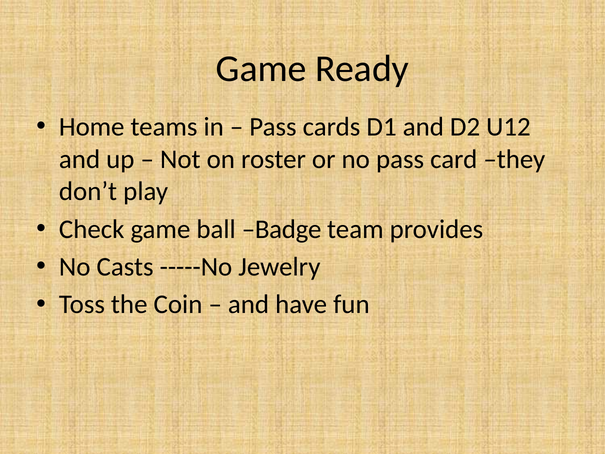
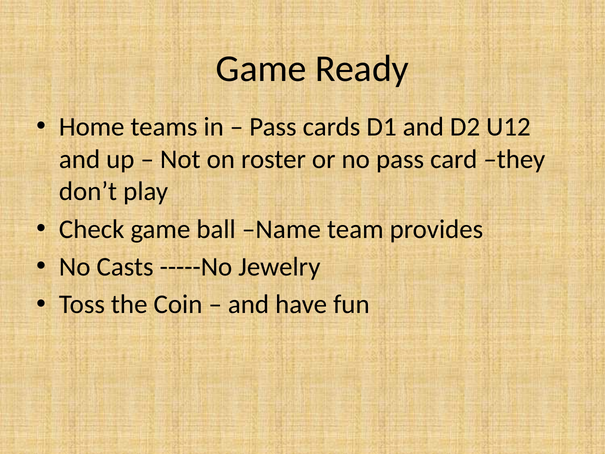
Badge: Badge -> Name (281, 229)
